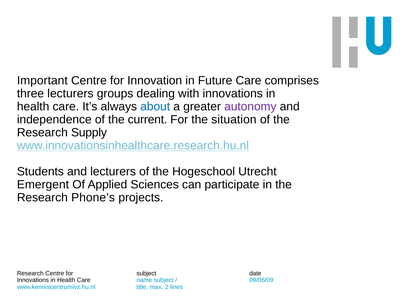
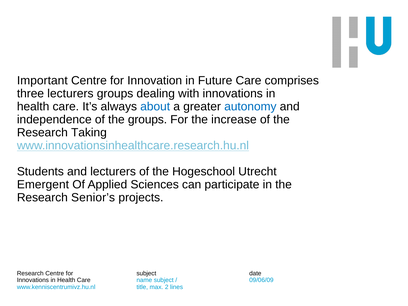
autonomy colour: purple -> blue (250, 107)
the current: current -> groups (147, 120)
situation: situation -> increase (234, 120)
Supply: Supply -> Taking (89, 133)
Phone’s: Phone’s -> Senior’s (93, 198)
